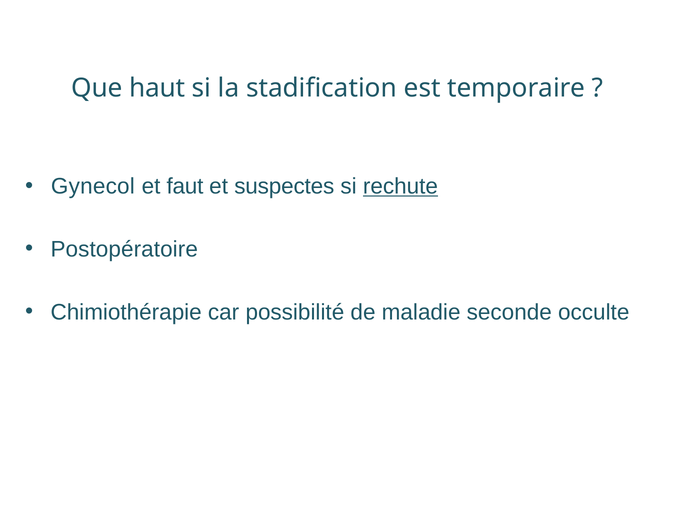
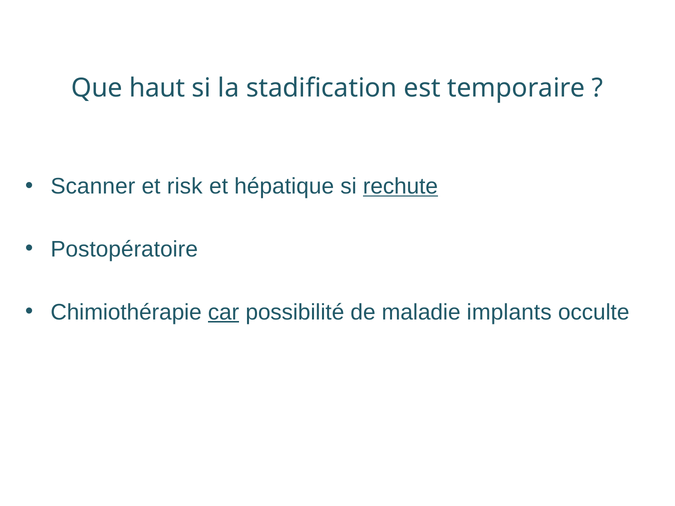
Gynecol: Gynecol -> Scanner (93, 186)
faut: faut -> risk (185, 186)
suspectes: suspectes -> hépatique (284, 186)
car underline: none -> present (224, 312)
seconde: seconde -> implants (509, 312)
